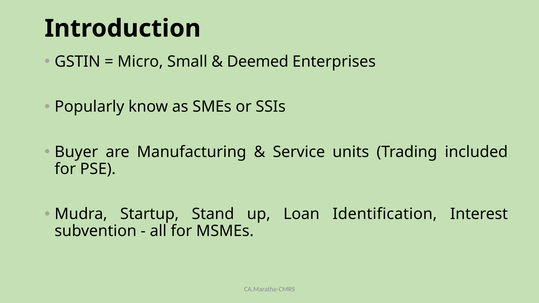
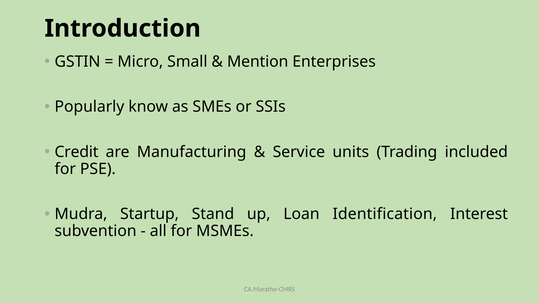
Deemed: Deemed -> Mention (258, 62)
Buyer: Buyer -> Credit (76, 152)
